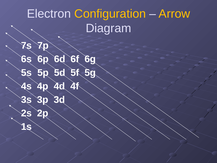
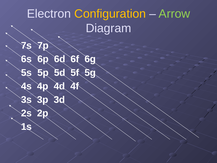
Arrow colour: yellow -> light green (174, 14)
